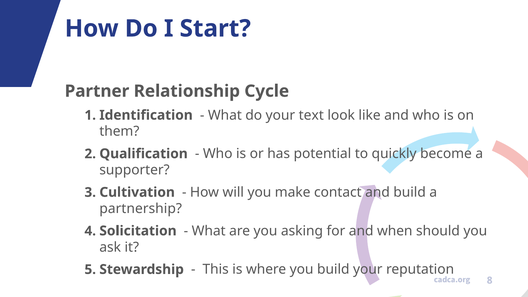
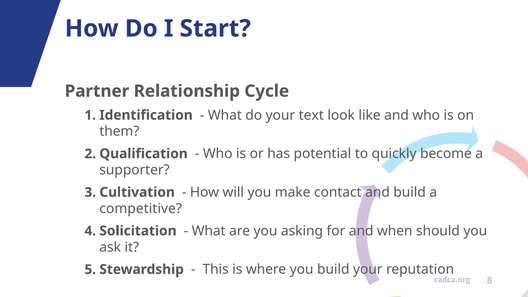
partnership: partnership -> competitive (141, 209)
